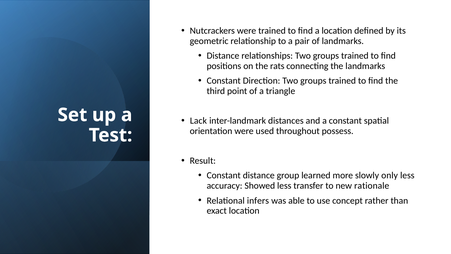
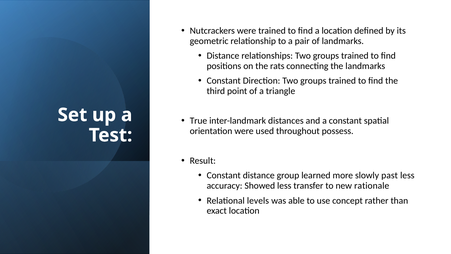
Lack: Lack -> True (198, 121)
only: only -> past (390, 175)
infers: infers -> levels (258, 200)
